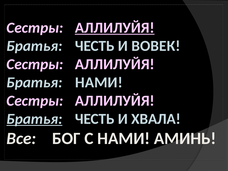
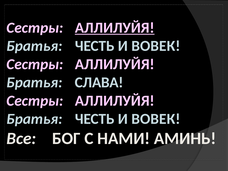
Братья НАМИ: НАМИ -> СЛАВА (99, 82)
Братья underline: present -> none (34, 119)
ХВАЛА: ХВАЛА -> ВОВЕК (156, 119)
